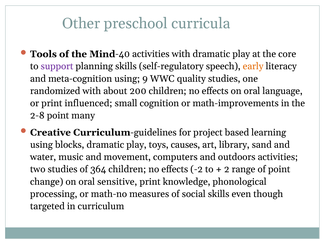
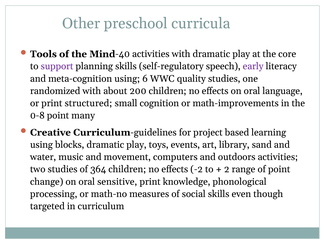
early colour: orange -> purple (253, 66)
9: 9 -> 6 (145, 79)
influenced: influenced -> structured (88, 103)
2-8: 2-8 -> 0-8 (37, 115)
causes: causes -> events (185, 145)
